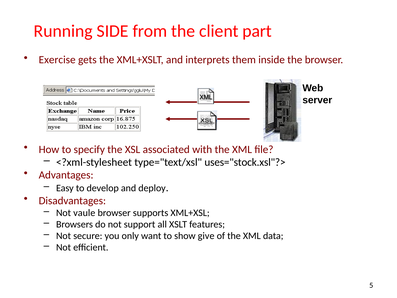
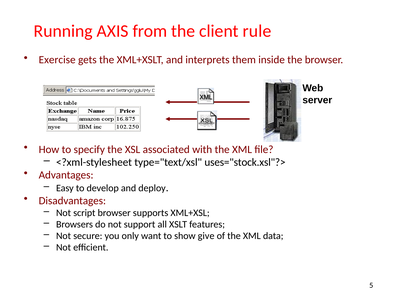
SIDE: SIDE -> AXIS (113, 31)
part: part -> rule (257, 31)
vaule: vaule -> script (84, 213)
